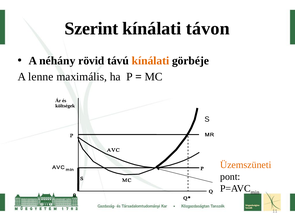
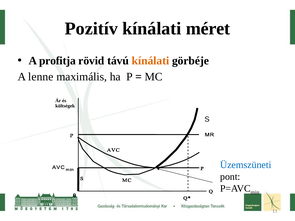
Szerint: Szerint -> Pozitív (91, 29)
távon: távon -> méret (208, 29)
néhány: néhány -> profitja (57, 61)
Üzemszüneti colour: orange -> blue (246, 165)
